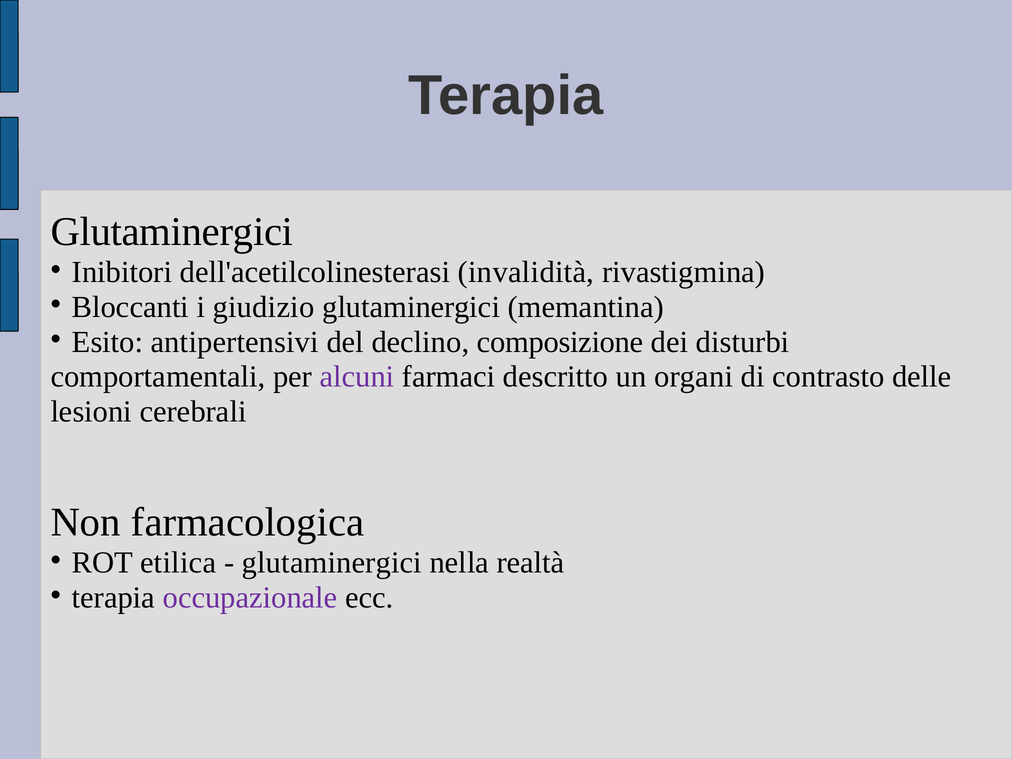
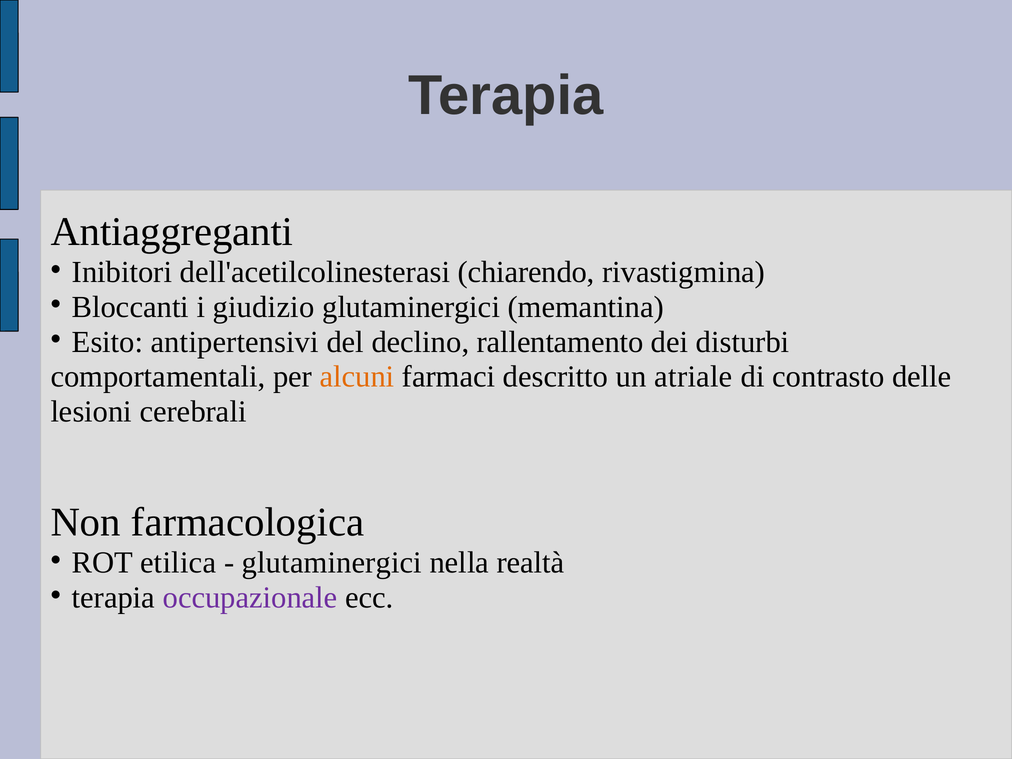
Glutaminergici: Glutaminergici -> Antiaggreganti (172, 232)
invalidità: invalidità -> chiarendo (526, 272)
composizione: composizione -> rallentamento (560, 342)
alcuni colour: purple -> orange (357, 377)
organi: organi -> atriale (693, 377)
